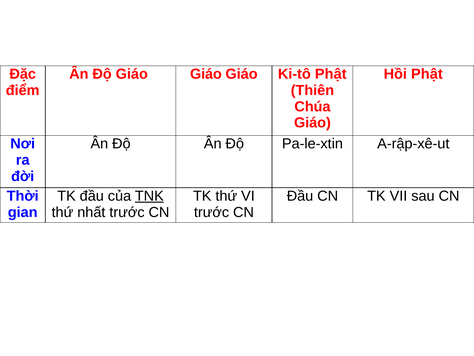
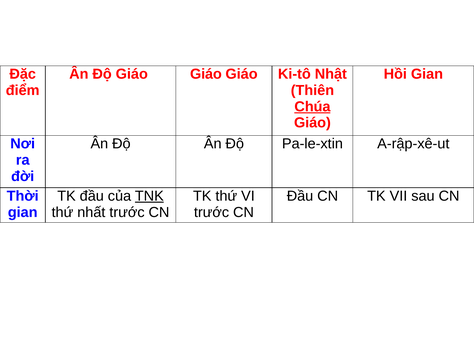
Ki-tô Phật: Phật -> Nhật (331, 74)
Hồi Phật: Phật -> Gian (427, 74)
Chúa underline: none -> present (312, 106)
